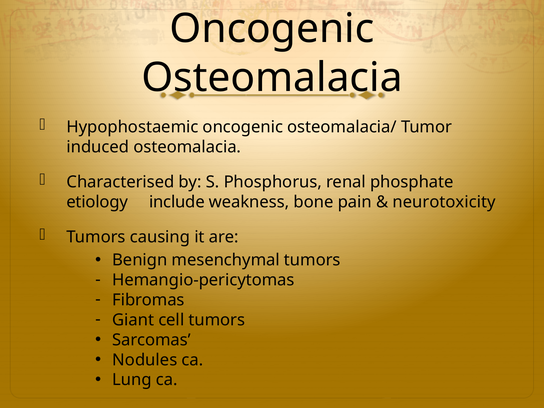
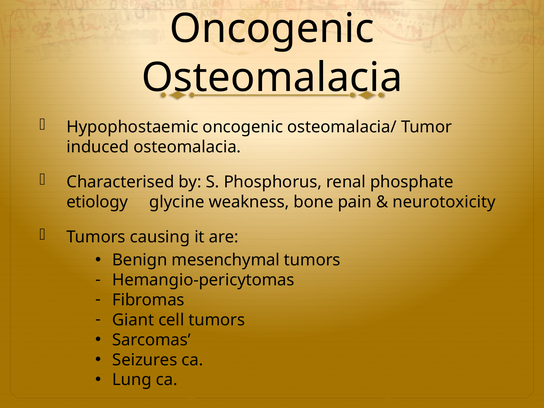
include: include -> glycine (177, 202)
Nodules: Nodules -> Seizures (145, 360)
